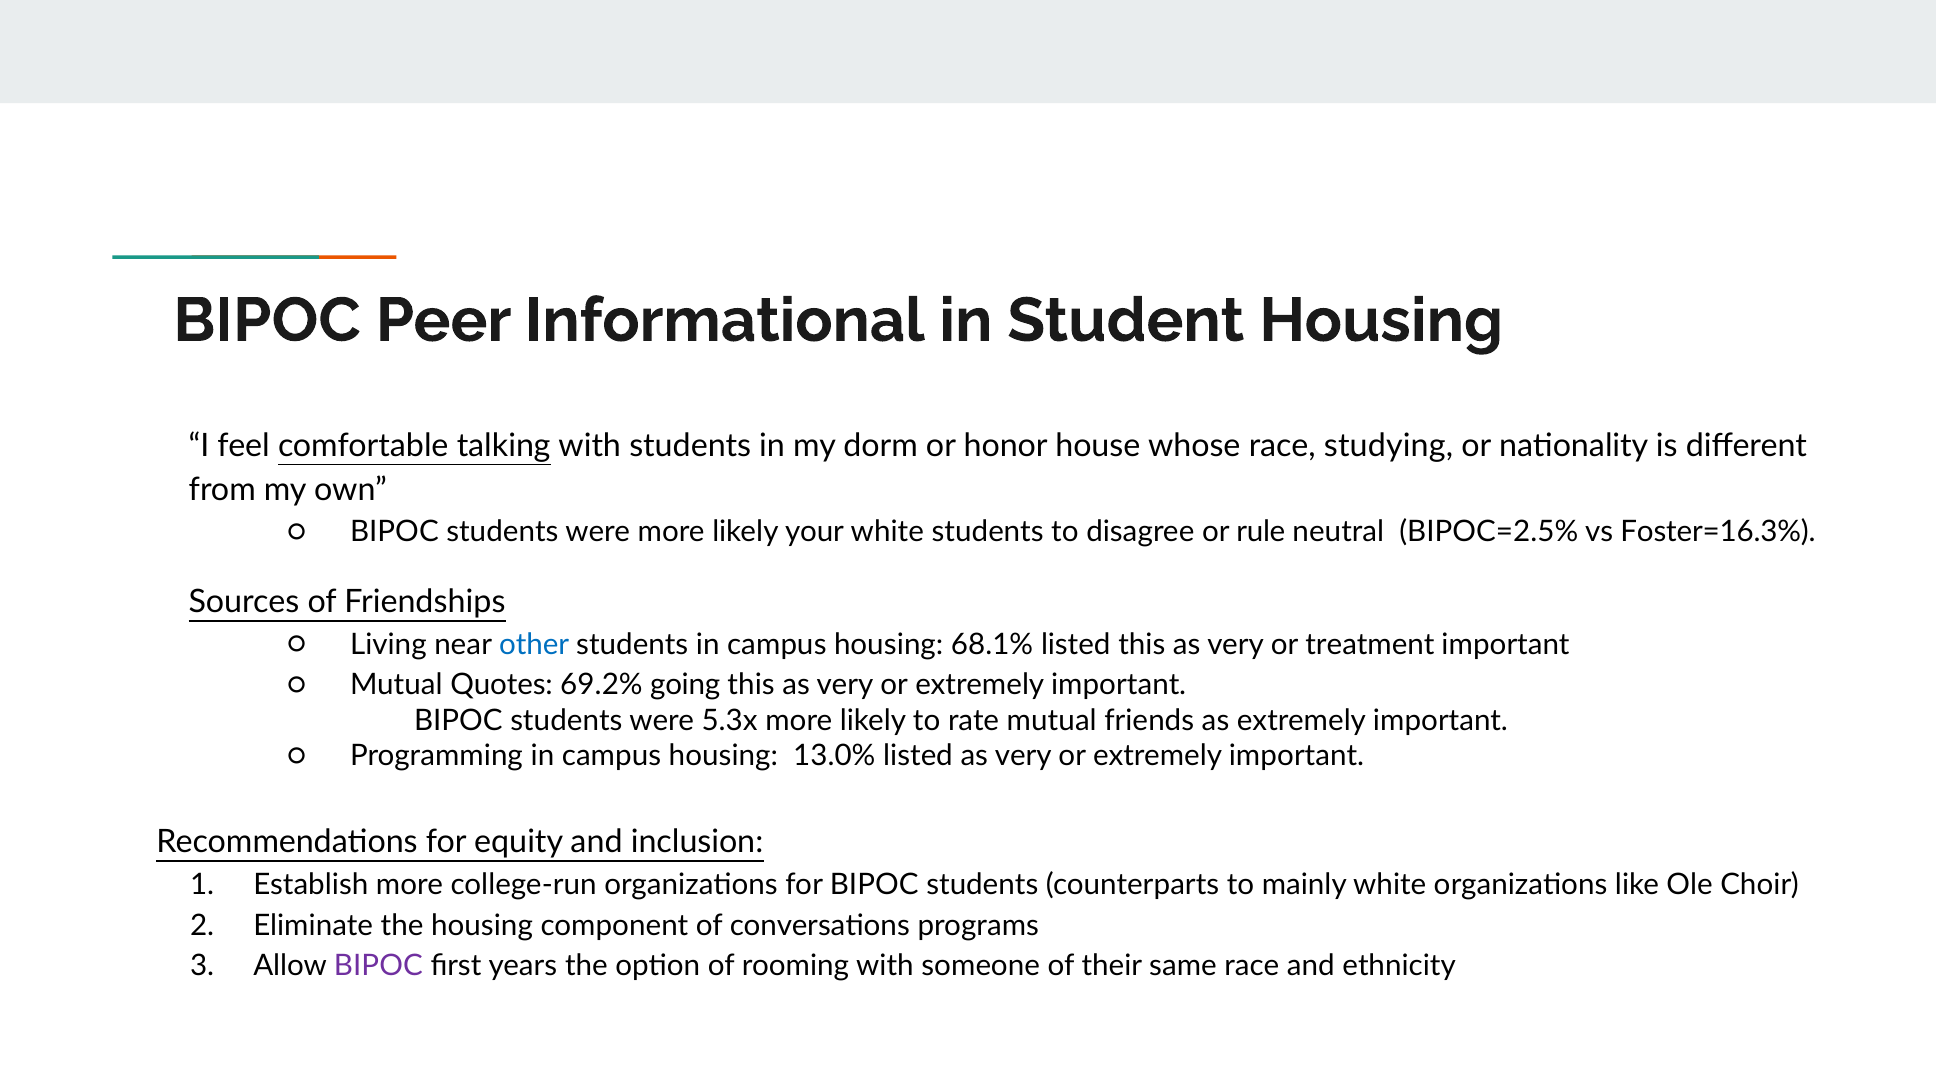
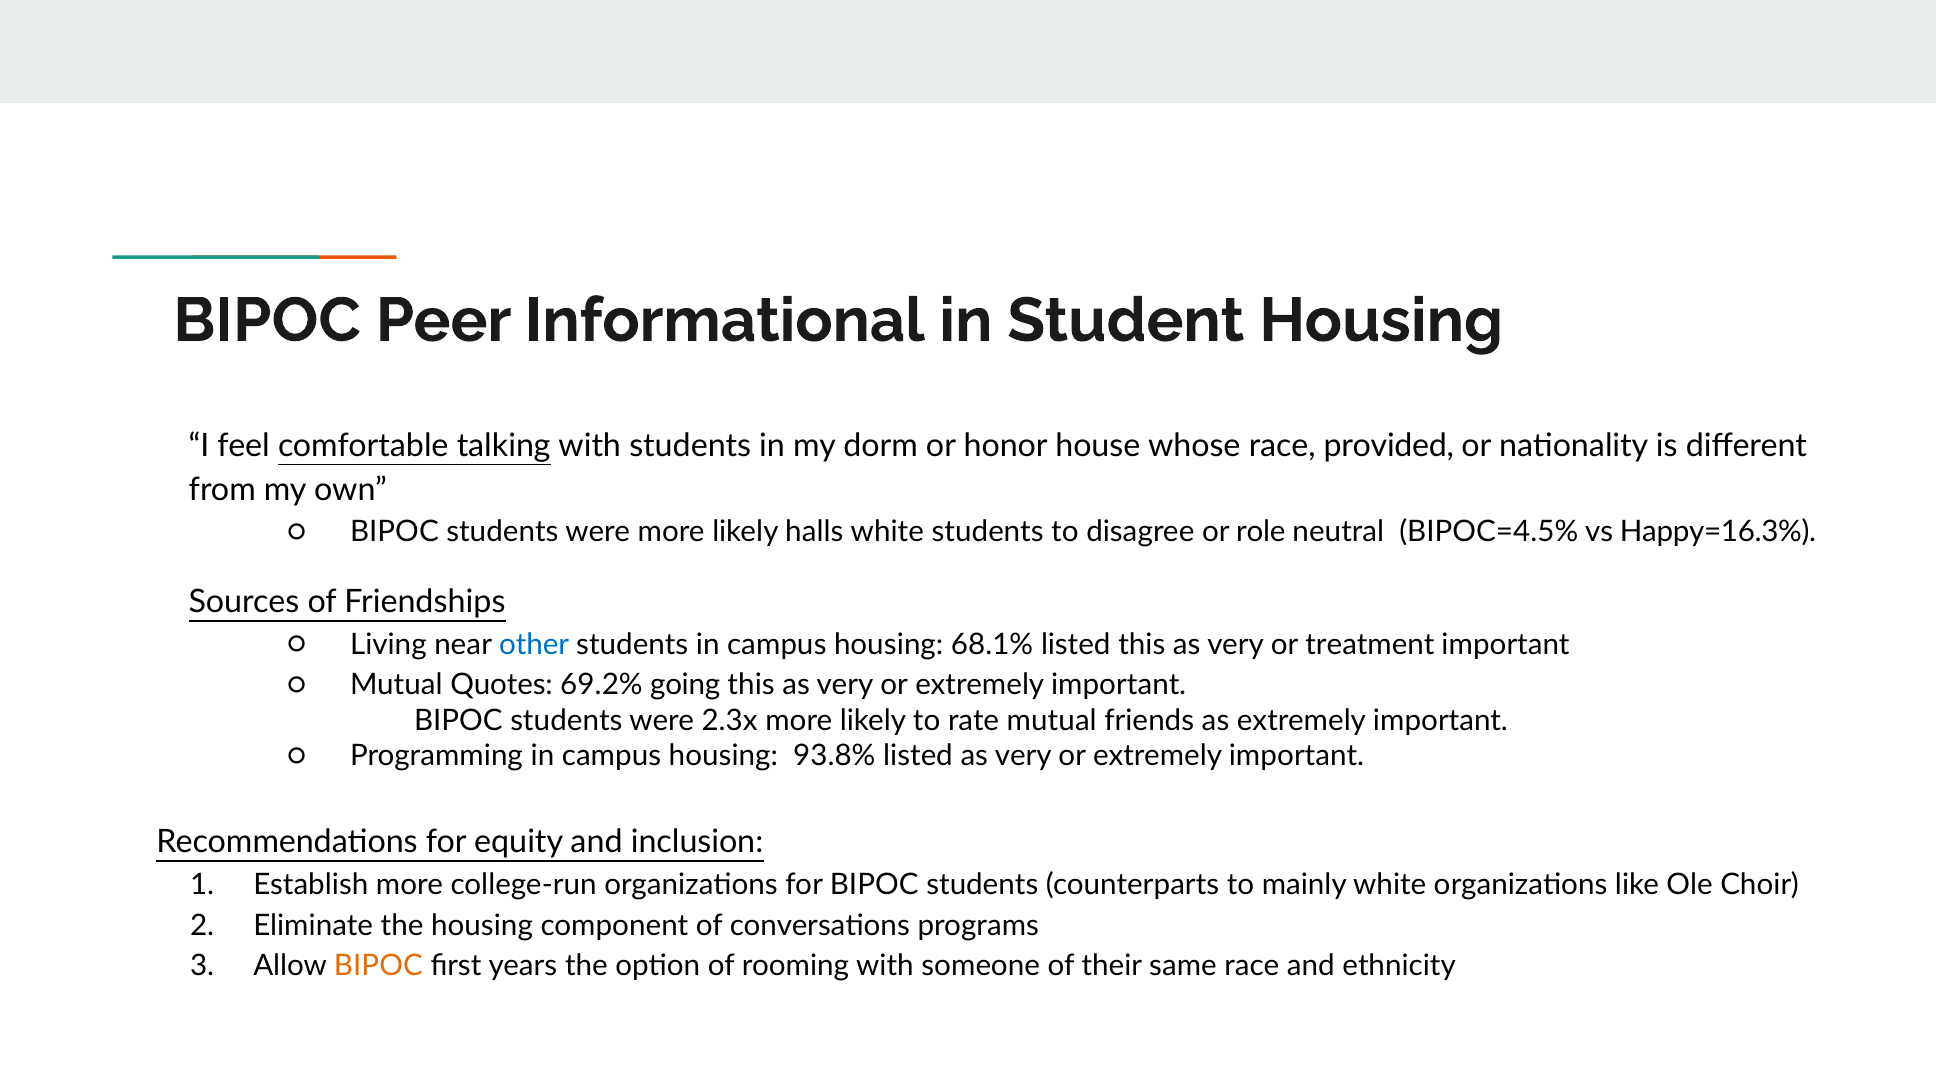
studying: studying -> provided (1389, 446)
your: your -> halls (814, 532)
rule: rule -> role (1261, 532)
BIPOC=2.5%: BIPOC=2.5% -> BIPOC=4.5% (1489, 532)
Foster=16.3%: Foster=16.3% -> Happy=16.3% (1718, 532)
5.3x: 5.3x -> 2.3x (730, 721)
13.0%: 13.0% -> 93.8% (834, 756)
BIPOC colour: purple -> orange (378, 966)
